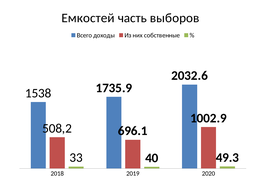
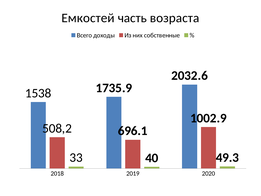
выборов: выборов -> возраста (175, 18)
